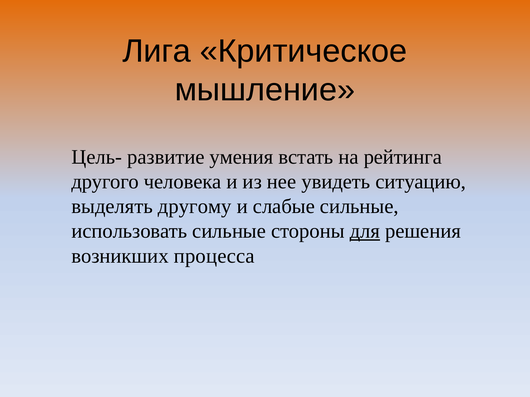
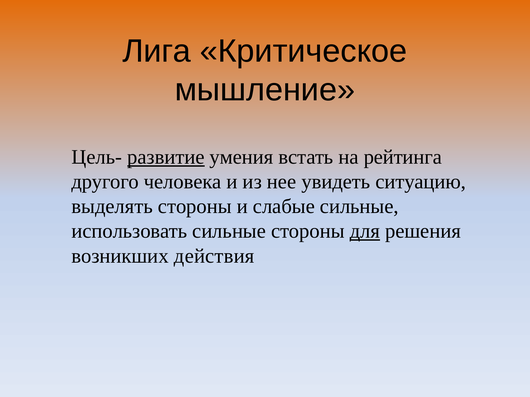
развитие underline: none -> present (166, 157)
выделять другому: другому -> стороны (195, 207)
процесса: процесса -> действия (214, 256)
